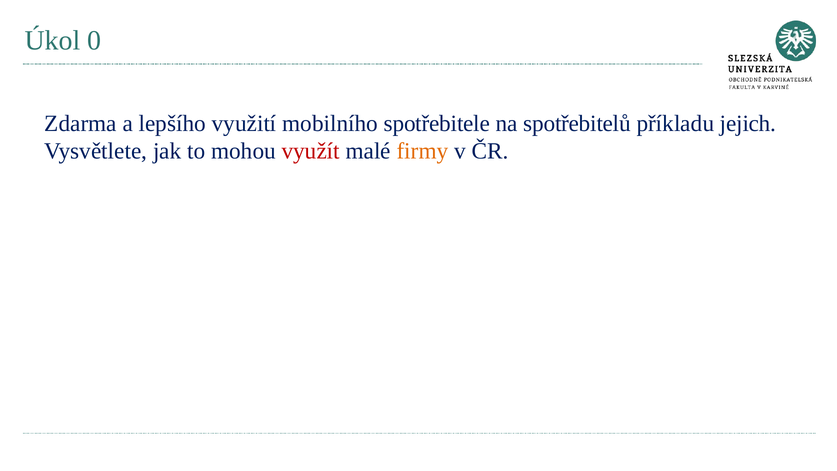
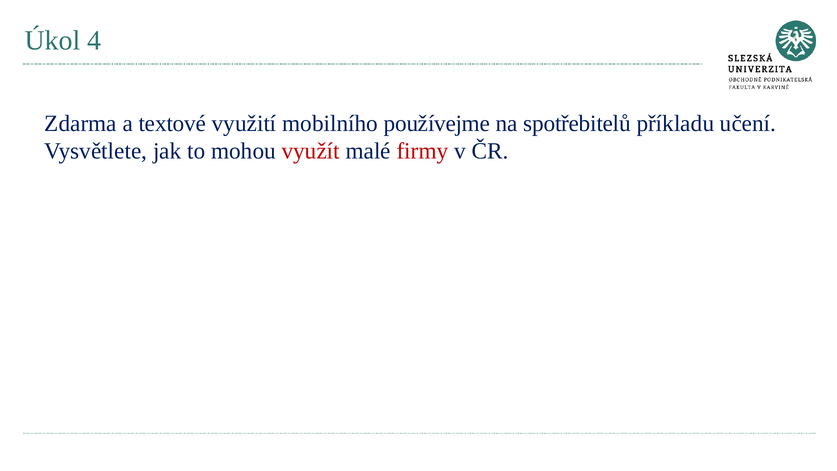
0: 0 -> 4 (94, 41)
lepšího: lepšího -> textové (172, 123)
spotřebitele: spotřebitele -> používejme (437, 123)
jejich: jejich -> učení (748, 123)
firmy colour: orange -> red (422, 151)
